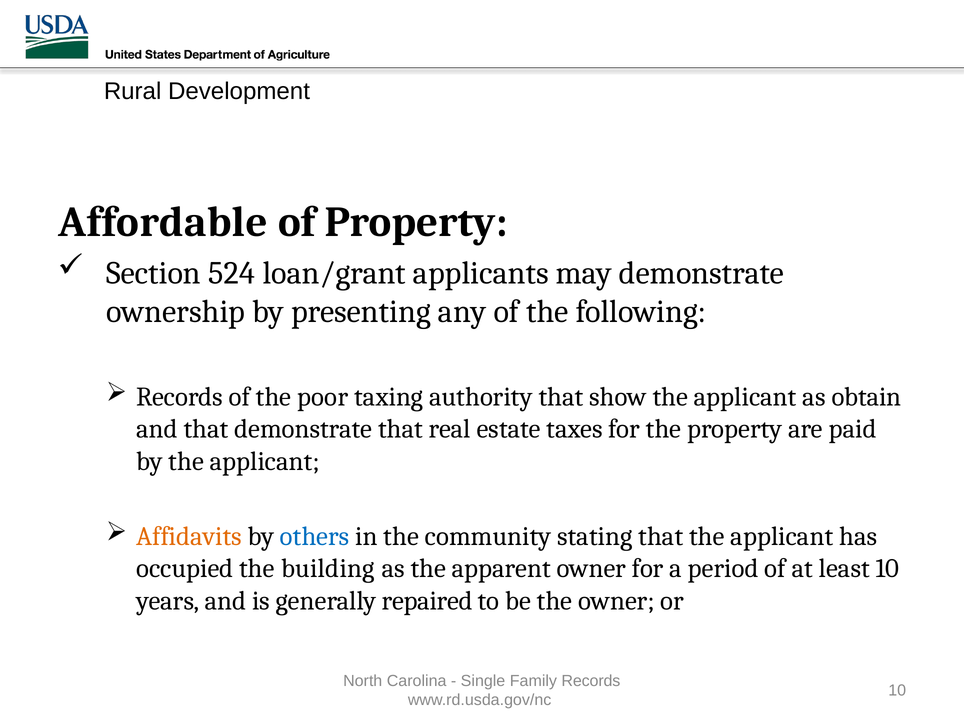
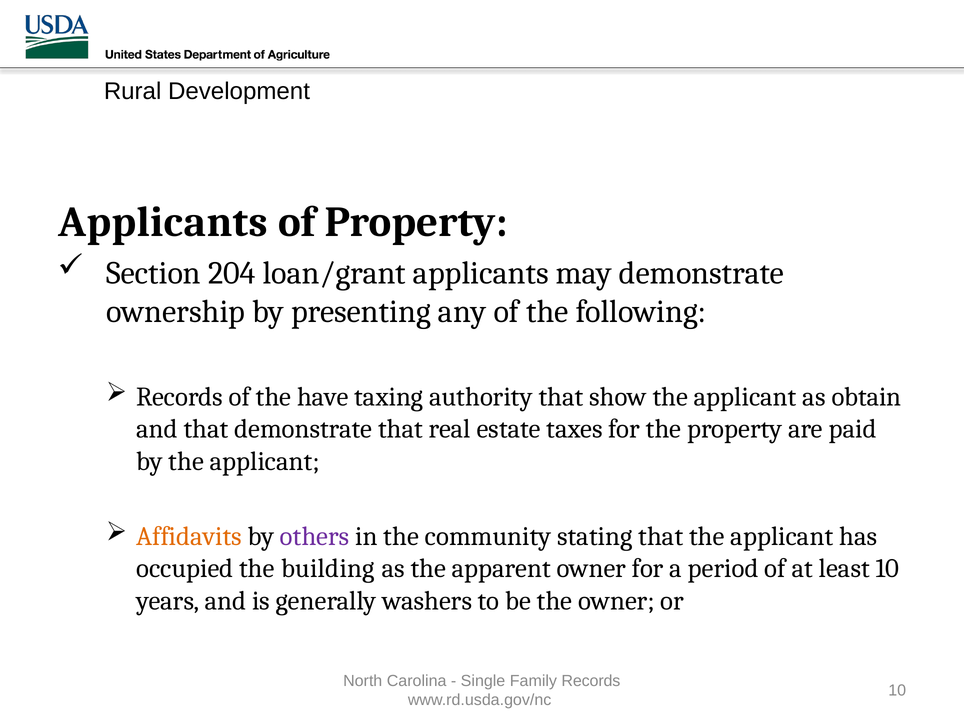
Affordable: Affordable -> Applicants (163, 222)
524: 524 -> 204 (232, 273)
poor: poor -> have (323, 397)
others colour: blue -> purple (315, 536)
repaired: repaired -> washers (427, 601)
